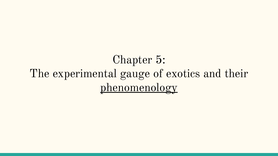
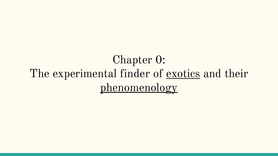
5: 5 -> 0 (161, 60)
gauge: gauge -> finder (135, 74)
exotics underline: none -> present (183, 74)
